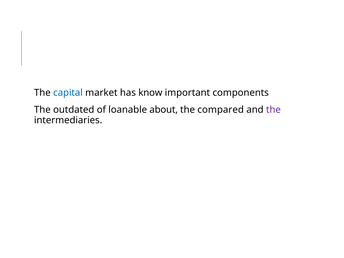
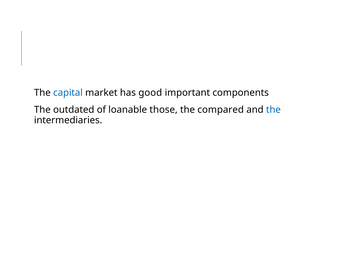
know: know -> good (150, 93)
about: about -> those (164, 110)
the colour: purple -> blue (273, 110)
